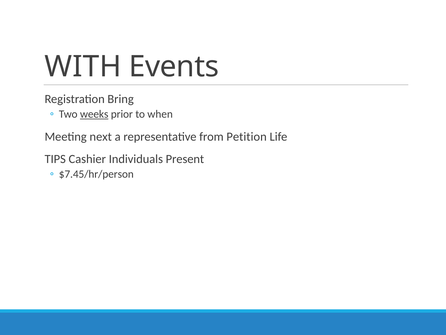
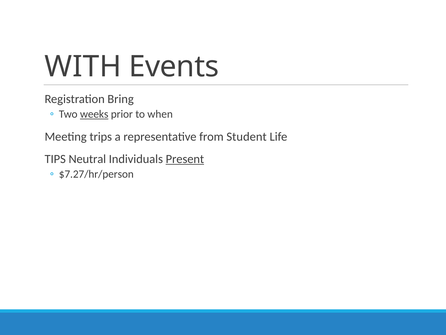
next: next -> trips (101, 137)
Petition: Petition -> Student (247, 137)
Cashier: Cashier -> Neutral (87, 159)
Present underline: none -> present (185, 159)
$7.45/hr/person: $7.45/hr/person -> $7.27/hr/person (96, 174)
